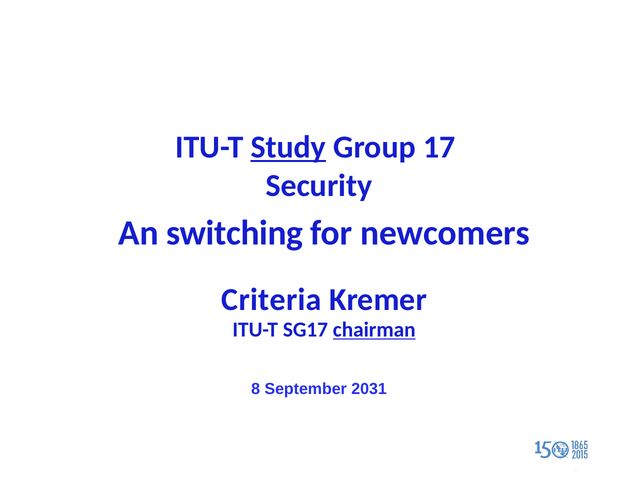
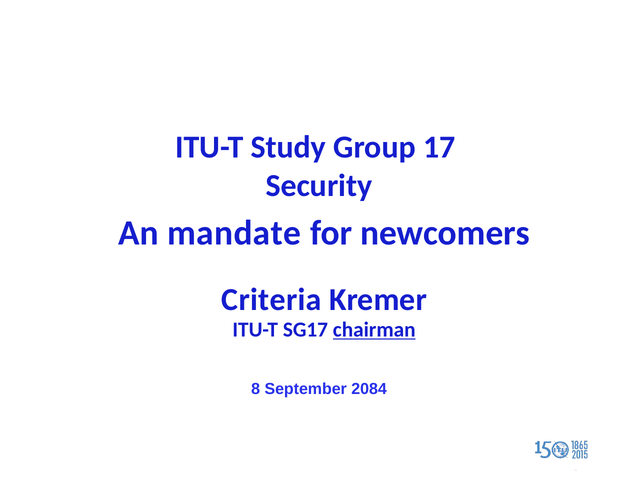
Study underline: present -> none (288, 147)
switching: switching -> mandate (234, 233)
2031: 2031 -> 2084 (369, 389)
